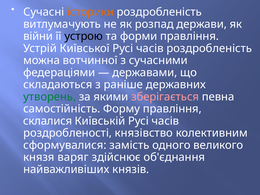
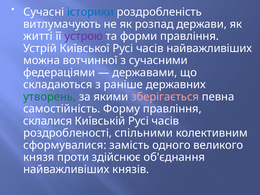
історики colour: orange -> blue (90, 12)
війни: війни -> житті (38, 36)
устрою colour: black -> purple (84, 36)
часів роздробленість: роздробленість -> найважливіших (209, 48)
князівство: князівство -> спільними (144, 133)
варяг: варяг -> проти (73, 157)
